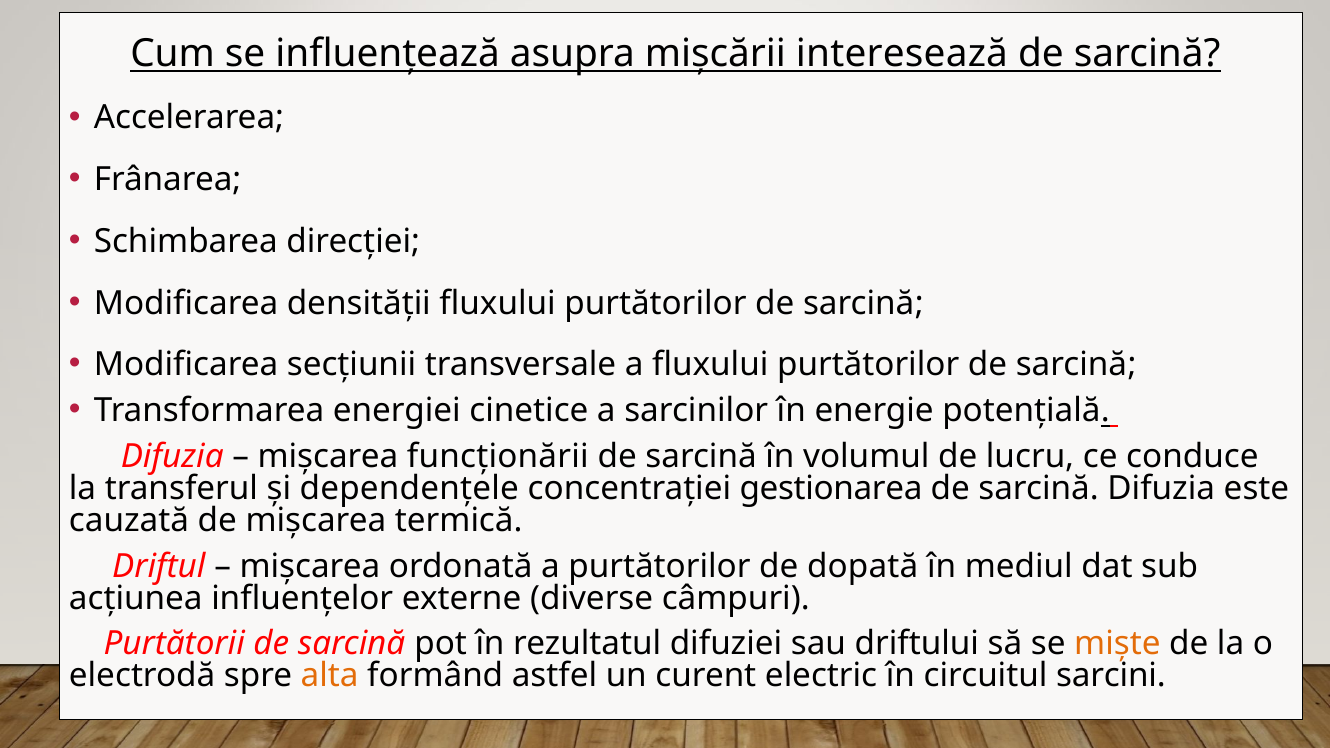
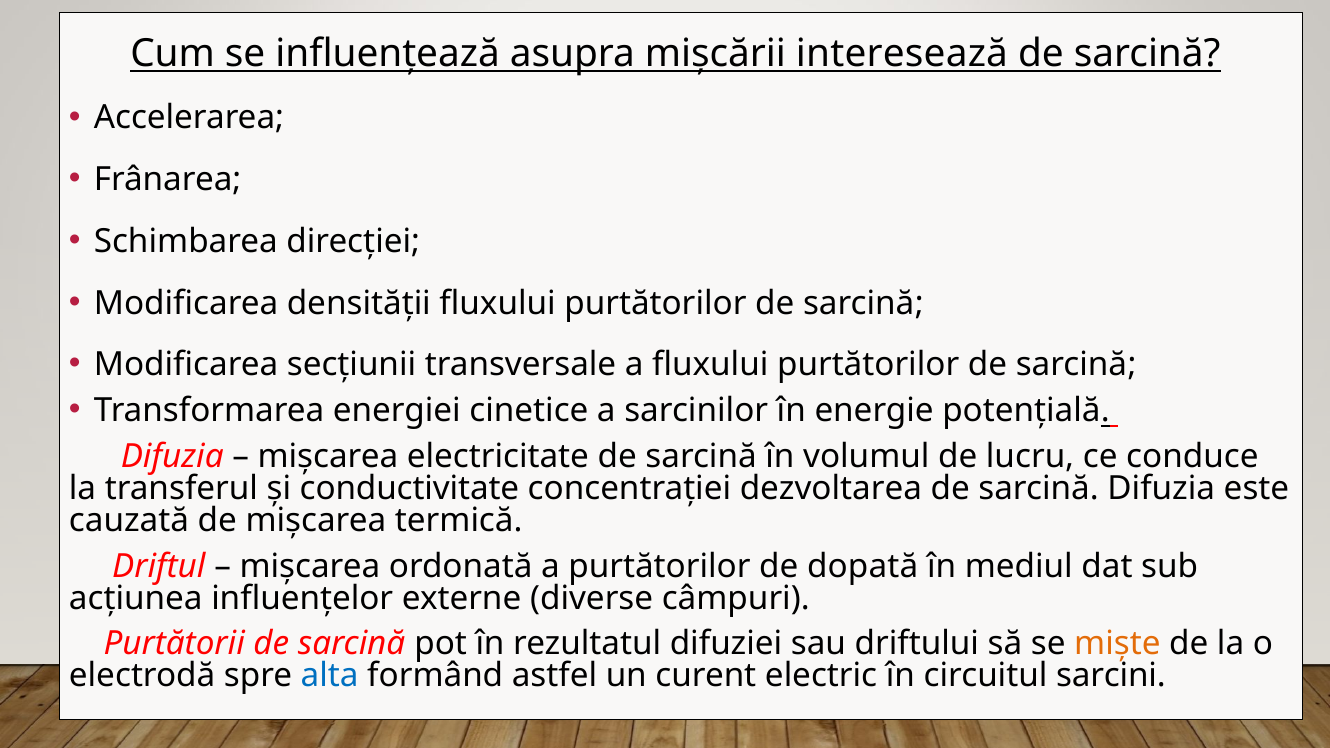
funcționării: funcționării -> electricitate (498, 457)
dependențele: dependențele -> conductivitate (409, 489)
gestionarea: gestionarea -> dezvoltarea (831, 489)
alta colour: orange -> blue (330, 676)
